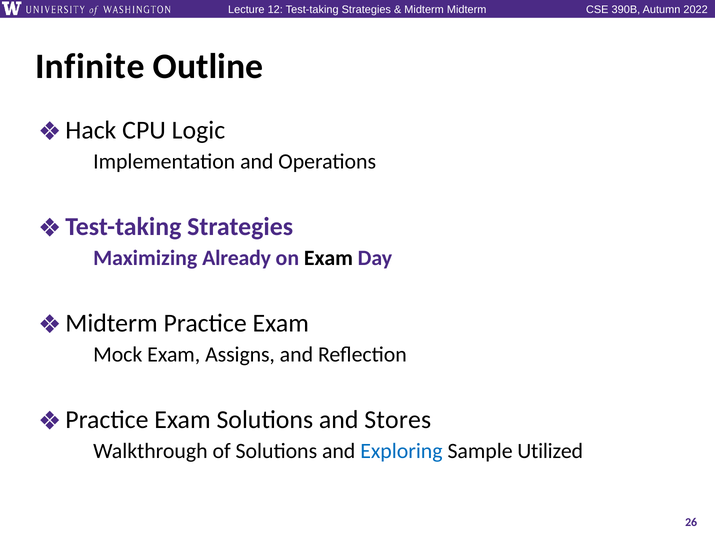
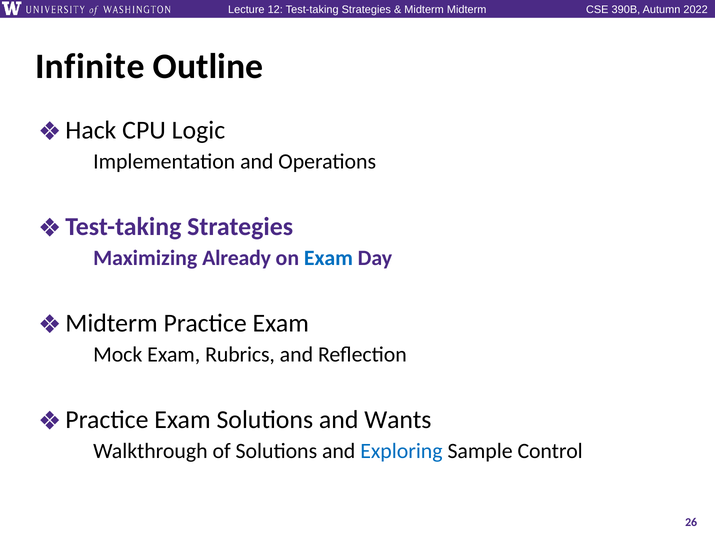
Exam colour: black -> blue (328, 258)
Assigns: Assigns -> Rubrics (240, 355)
Stores: Stores -> Wants (398, 420)
Utilized: Utilized -> Control (550, 451)
